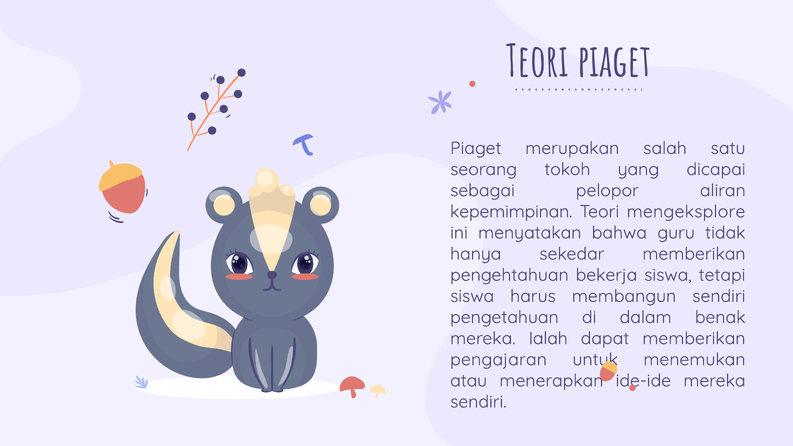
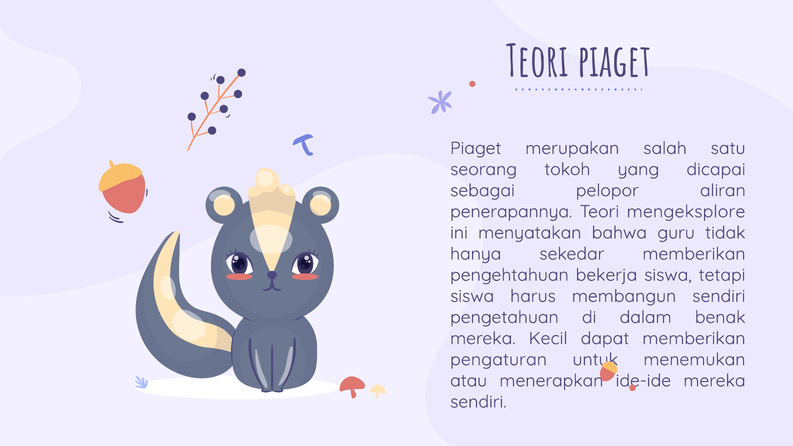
kepemimpinan: kepemimpinan -> penerapannya (511, 212)
Ialah: Ialah -> Kecil (548, 338)
pengajaran: pengajaran -> pengaturan (499, 360)
